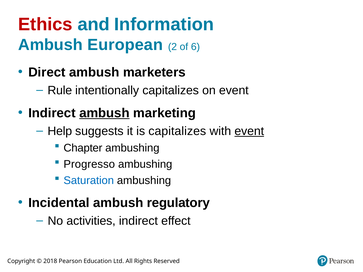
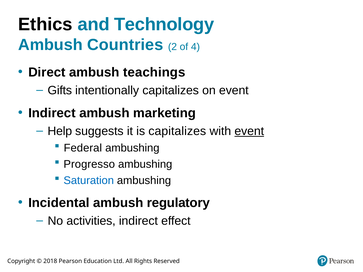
Ethics colour: red -> black (45, 24)
Information: Information -> Technology (164, 24)
European: European -> Countries (125, 45)
6: 6 -> 4 (195, 47)
marketers: marketers -> teachings (154, 72)
Rule: Rule -> Gifts (60, 90)
ambush underline: present -> none (104, 113)
Chapter: Chapter -> Federal (83, 148)
